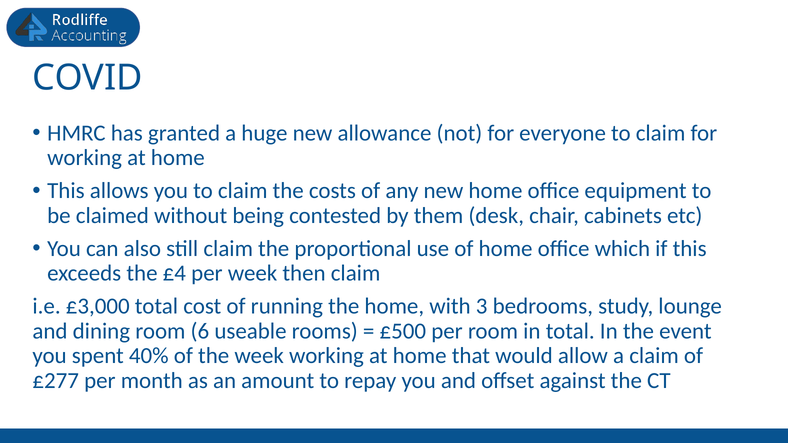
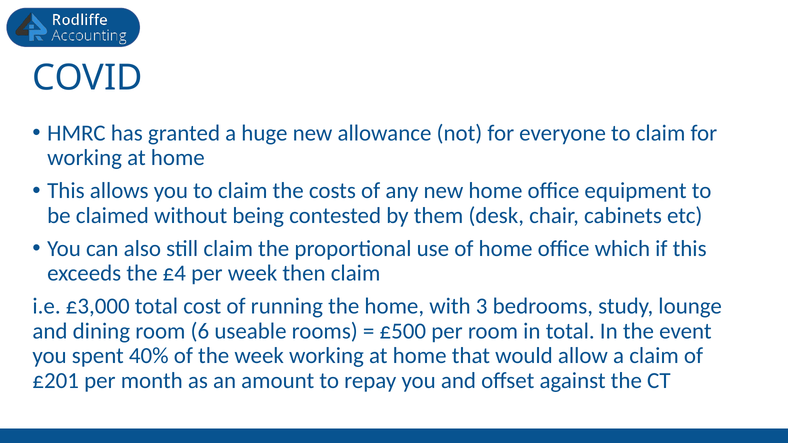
£277: £277 -> £201 (56, 381)
